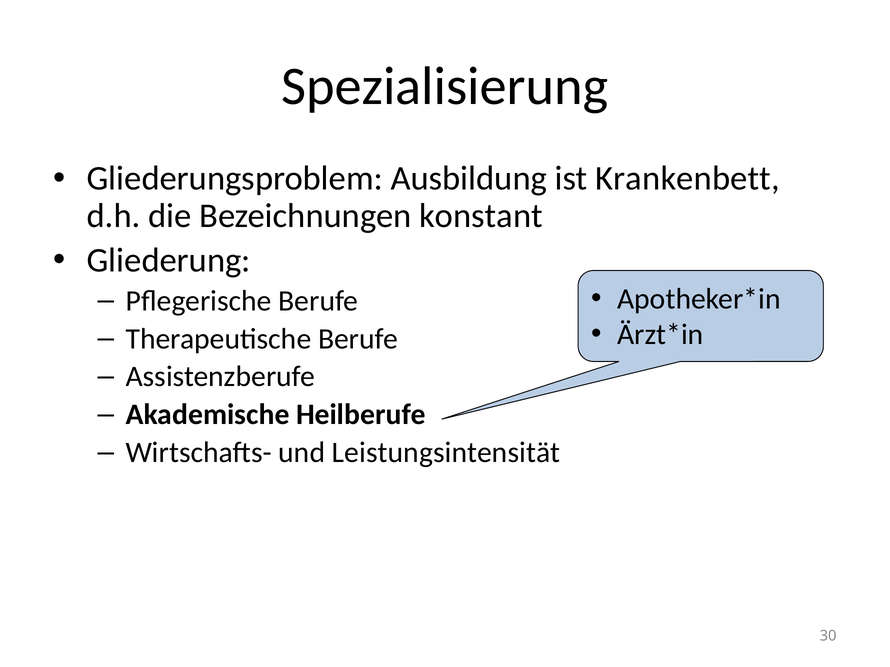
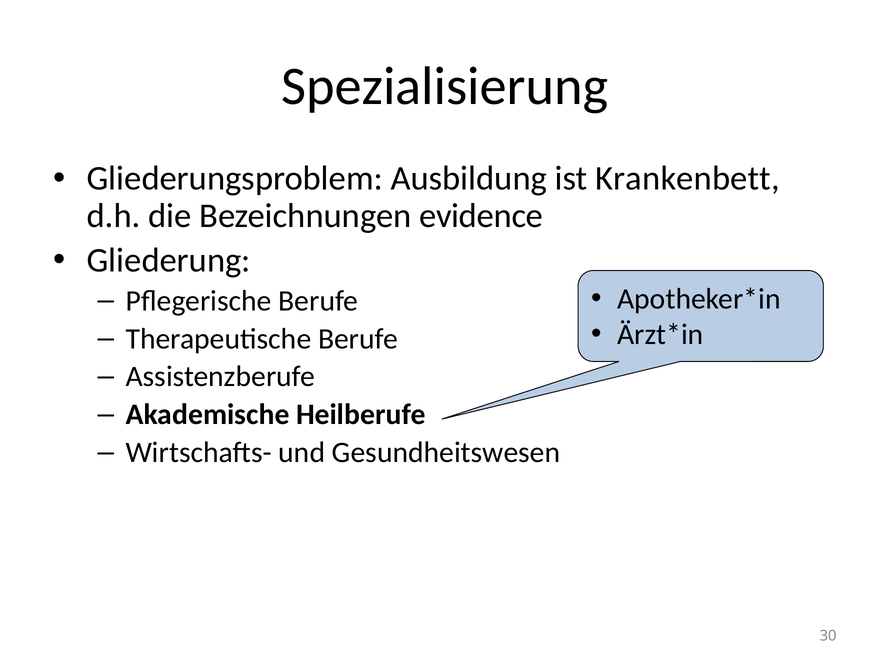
konstant: konstant -> evidence (481, 216)
Leistungsintensität: Leistungsintensität -> Gesundheitswesen (446, 453)
